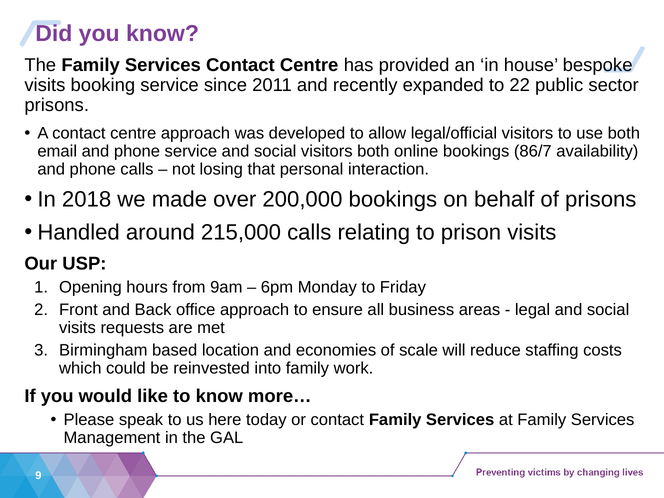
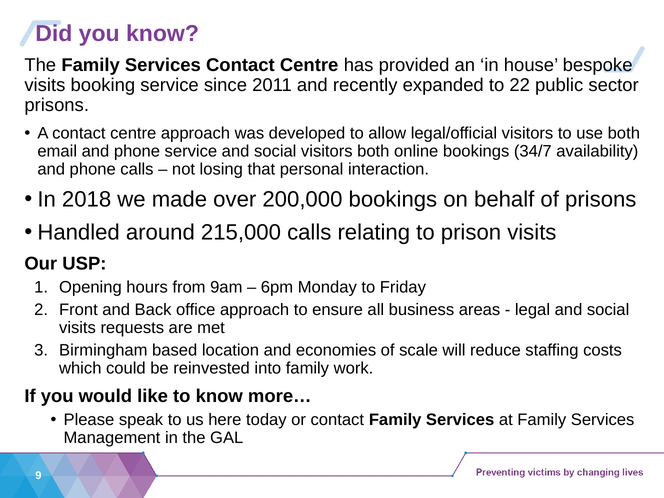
86/7: 86/7 -> 34/7 (533, 151)
